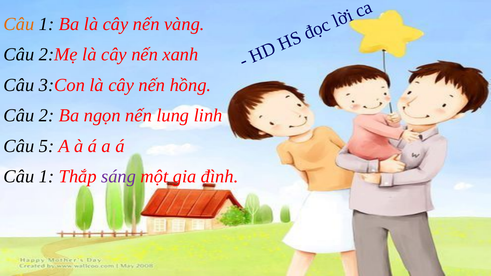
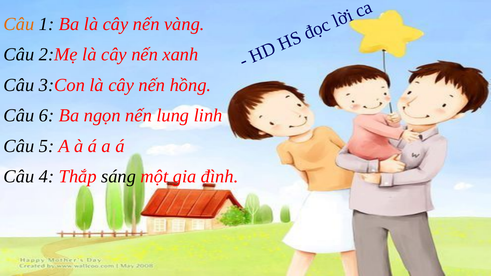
2: 2 -> 6 (47, 116)
1: 1 -> 4 (47, 177)
sáng colour: purple -> black (119, 177)
